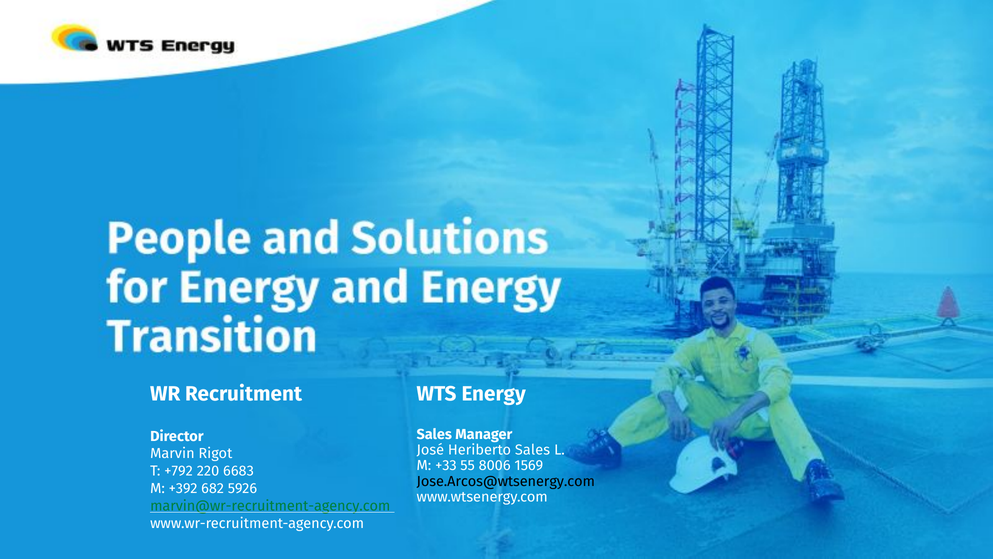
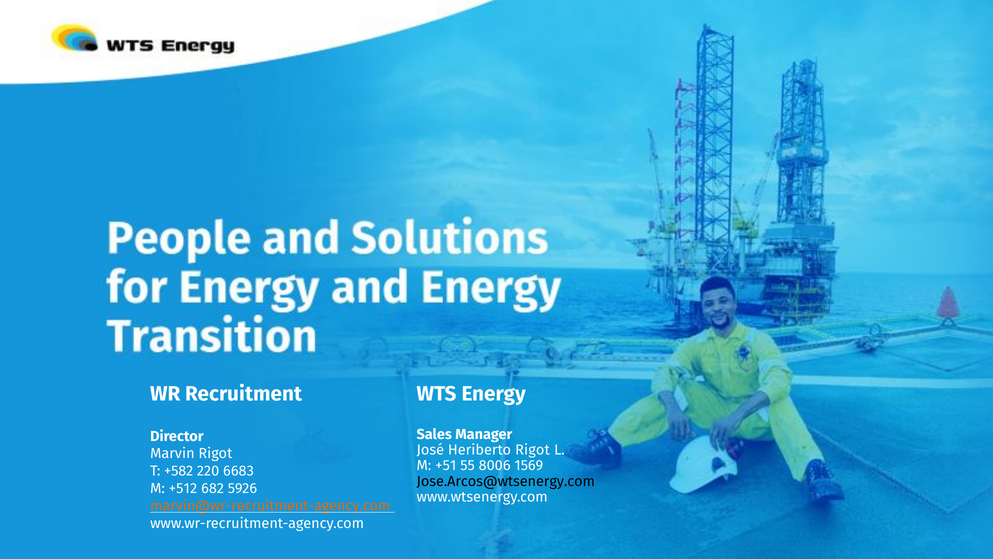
Heriberto Sales: Sales -> Rigot (533, 450)
+33: +33 -> +51 (446, 465)
+792: +792 -> +582 (179, 471)
+392: +392 -> +512 (183, 488)
marvin@wr-recruitment-agency.com colour: green -> orange (270, 506)
